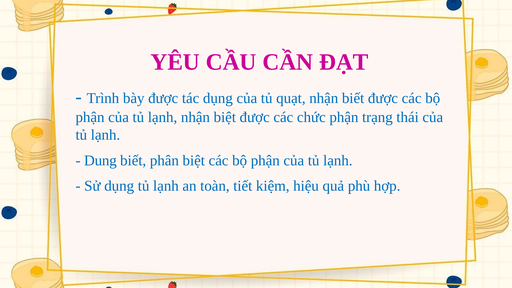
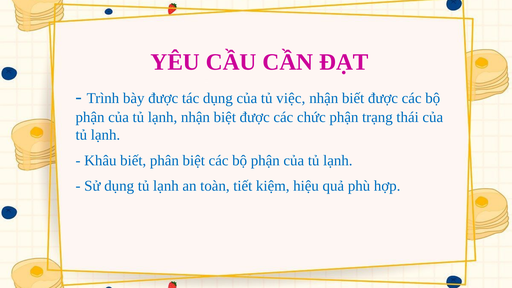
quạt: quạt -> việc (291, 98)
Dung: Dung -> Khâu (100, 160)
